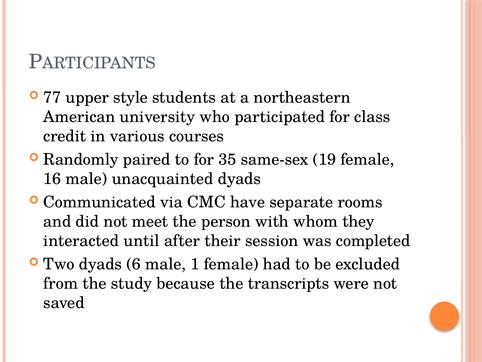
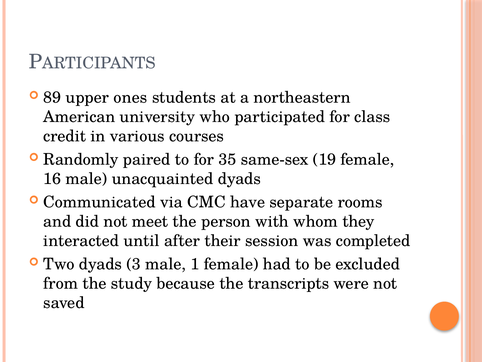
77: 77 -> 89 (52, 97)
style: style -> ones (130, 97)
6: 6 -> 3 (134, 264)
